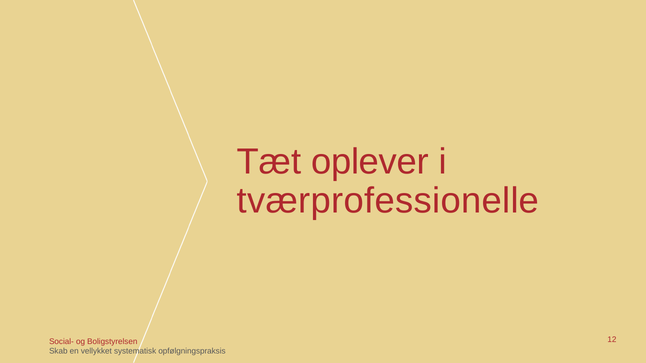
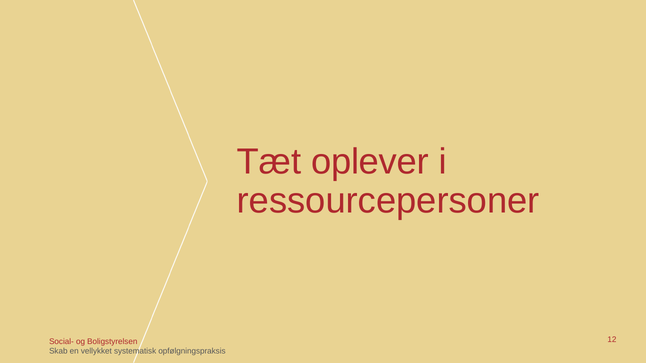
tværprofessionelle: tværprofessionelle -> ressourcepersoner (388, 201)
